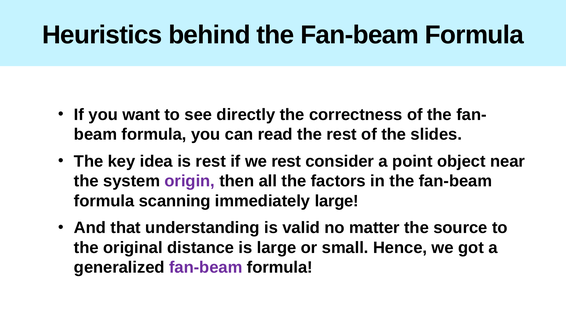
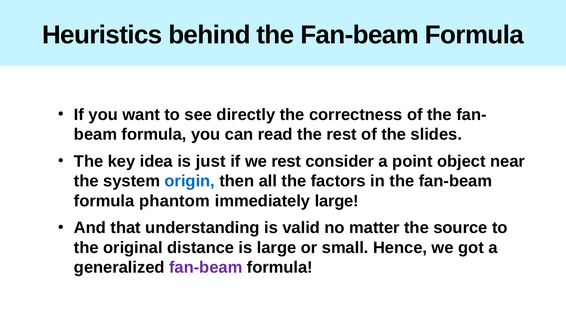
is rest: rest -> just (211, 162)
origin colour: purple -> blue (190, 181)
scanning: scanning -> phantom (175, 201)
